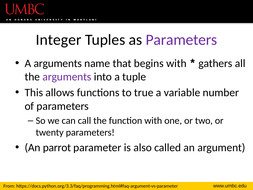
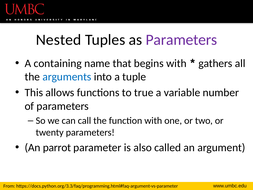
Integer: Integer -> Nested (59, 40)
A arguments: arguments -> containing (58, 63)
arguments colour: purple -> blue (67, 77)
